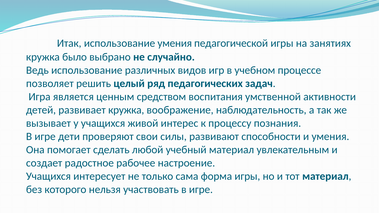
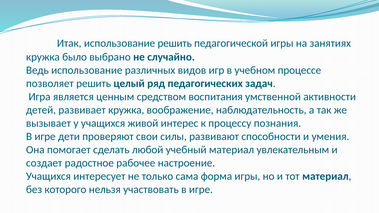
использование умения: умения -> решить (175, 43)
